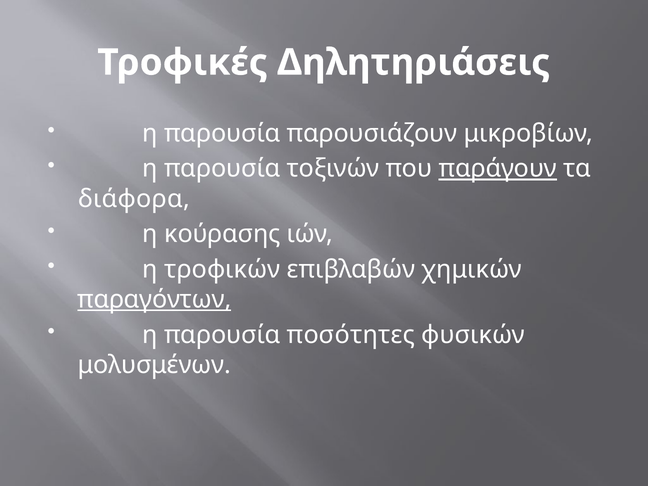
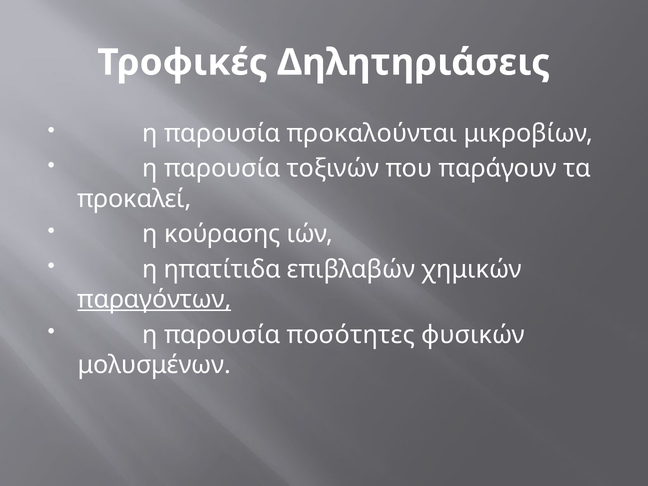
παρουσιάζουν: παρουσιάζουν -> προκαλούνται (372, 133)
παράγουν underline: present -> none (498, 169)
διάφορα: διάφορα -> προκαλεί (134, 199)
τροφικών: τροφικών -> ηπατίτιδα (222, 269)
